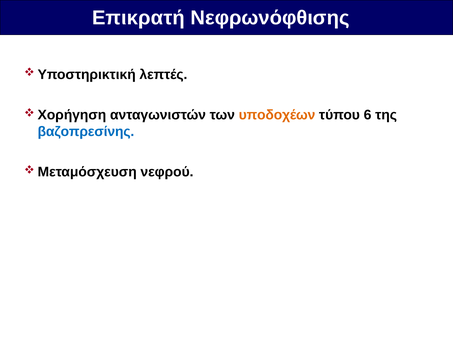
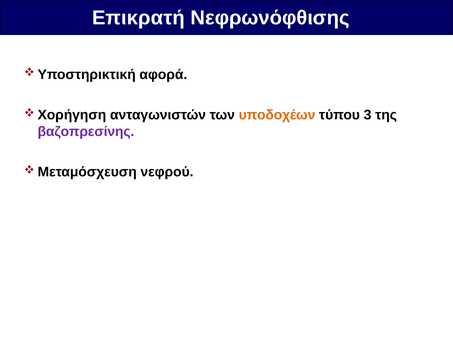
λεπτές: λεπτές -> αφορά (163, 74)
6: 6 -> 3 (368, 115)
βαζοπρεσίνης colour: blue -> purple (86, 131)
